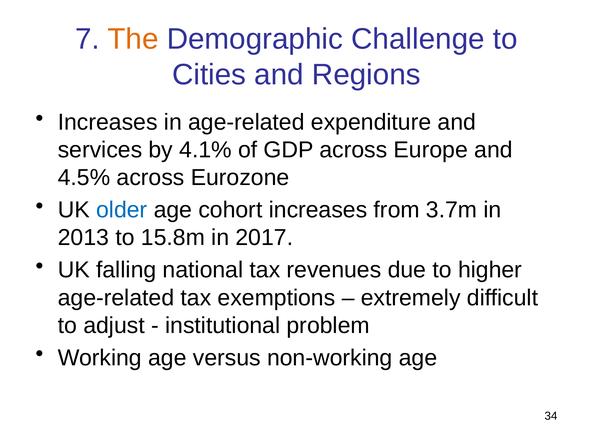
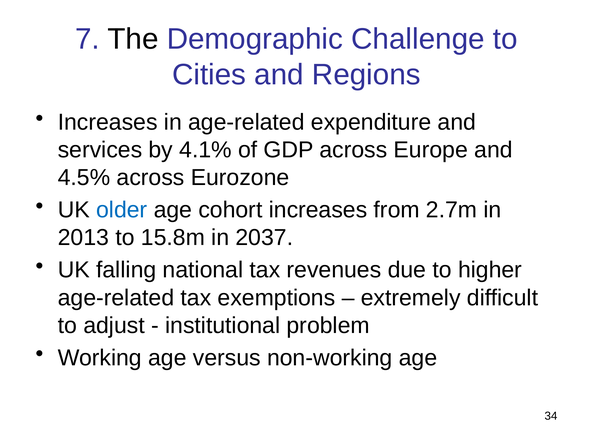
The colour: orange -> black (133, 39)
3.7m: 3.7m -> 2.7m (452, 210)
2017: 2017 -> 2037 (264, 238)
